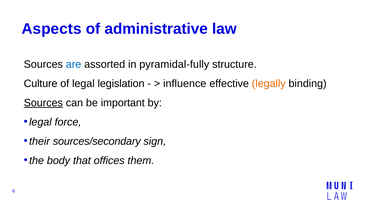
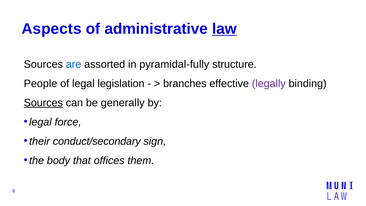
law underline: none -> present (224, 29)
Culture: Culture -> People (41, 84)
influence: influence -> branches (185, 84)
legally colour: orange -> purple (269, 84)
important: important -> generally (123, 103)
sources/secondary: sources/secondary -> conduct/secondary (97, 141)
